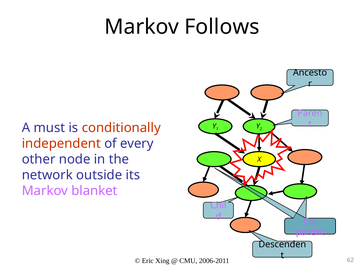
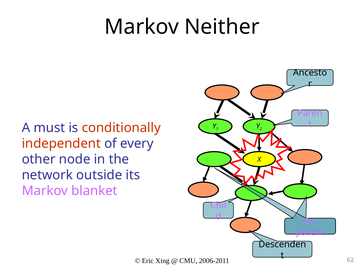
Follows: Follows -> Neither (222, 27)
